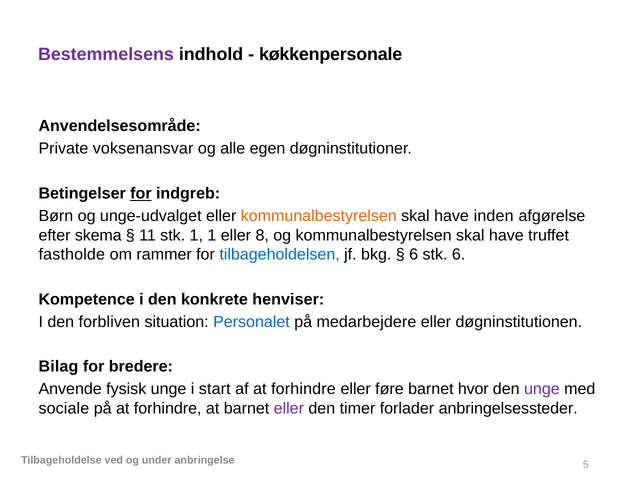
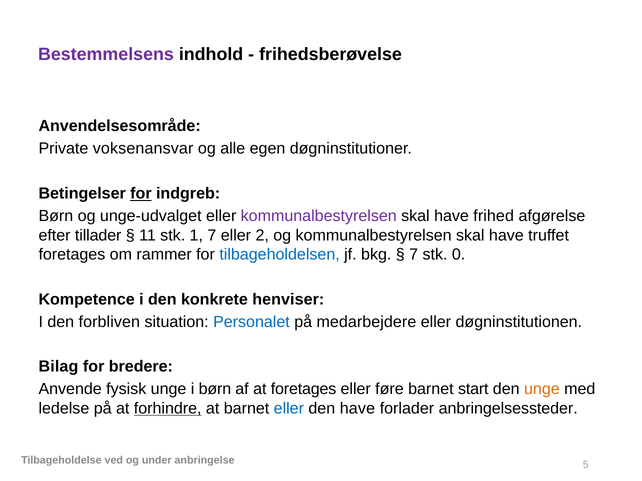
køkkenpersonale: køkkenpersonale -> frihedsberøvelse (331, 54)
kommunalbestyrelsen colour: orange -> purple (319, 216)
inden: inden -> frihed (494, 216)
skema: skema -> tillader (98, 235)
1 1: 1 -> 7 (212, 235)
8: 8 -> 2 (262, 235)
fastholde: fastholde -> foretages (72, 255)
6: 6 -> 7 (414, 255)
stk 6: 6 -> 0 (459, 255)
i start: start -> børn (215, 390)
af at forhindre: forhindre -> foretages (304, 390)
hvor: hvor -> start (473, 390)
unge colour: purple -> orange (542, 390)
sociale: sociale -> ledelse (64, 409)
forhindre underline: none -> present (168, 409)
eller colour: purple -> blue (289, 409)
den timer: timer -> have (357, 409)
